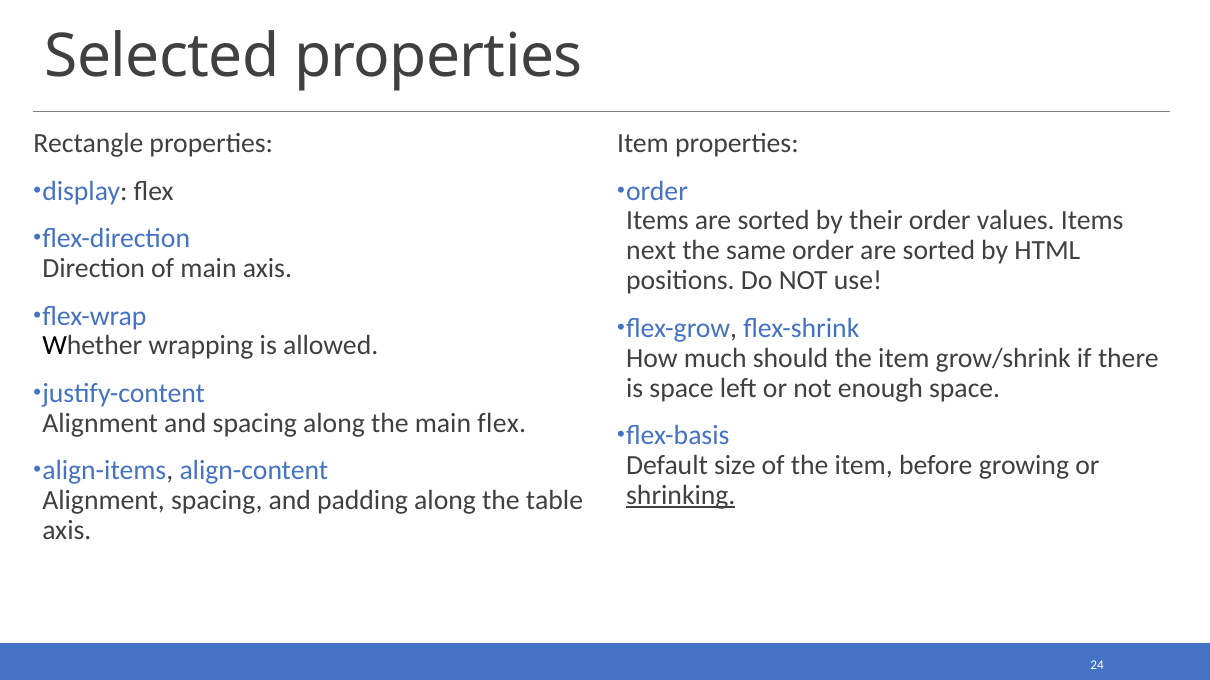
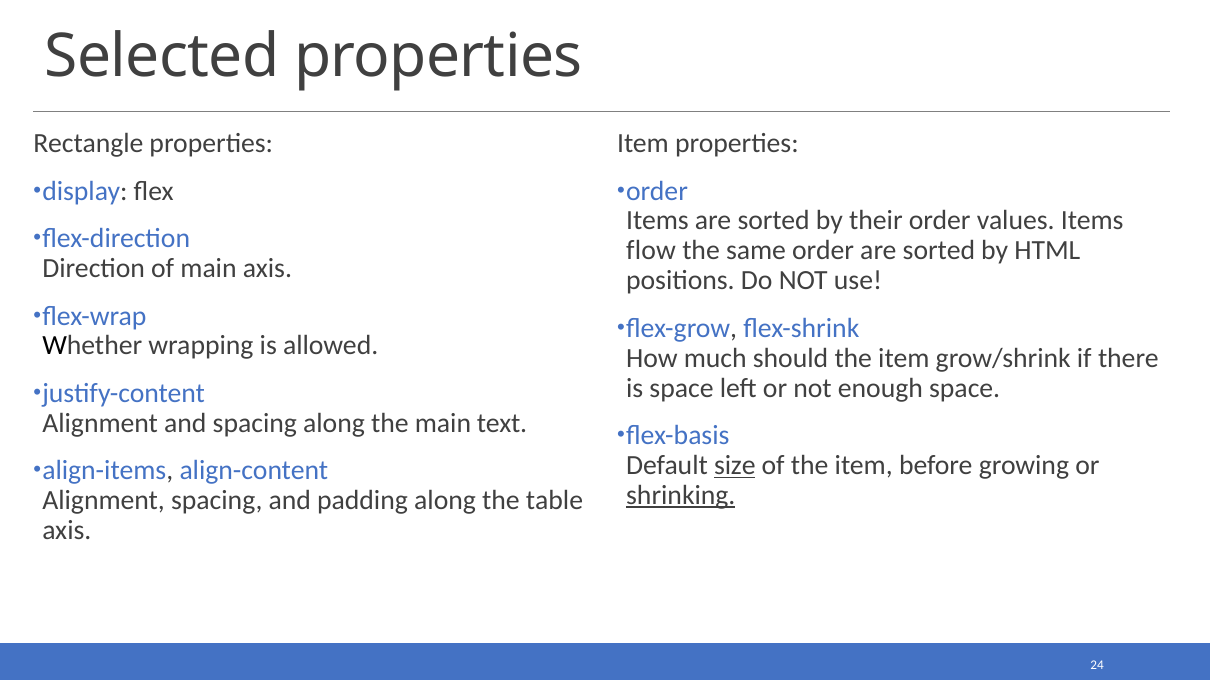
next: next -> flow (651, 251)
main flex: flex -> text (502, 424)
size underline: none -> present (735, 466)
